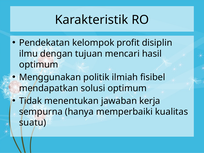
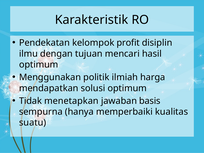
fisibel: fisibel -> harga (153, 77)
menentukan: menentukan -> menetapkan (71, 101)
kerja: kerja -> basis (150, 101)
